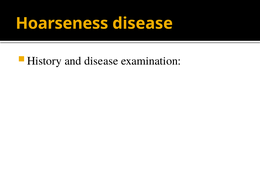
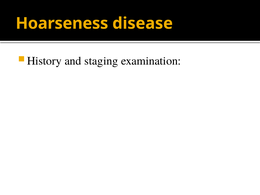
and disease: disease -> staging (101, 61)
